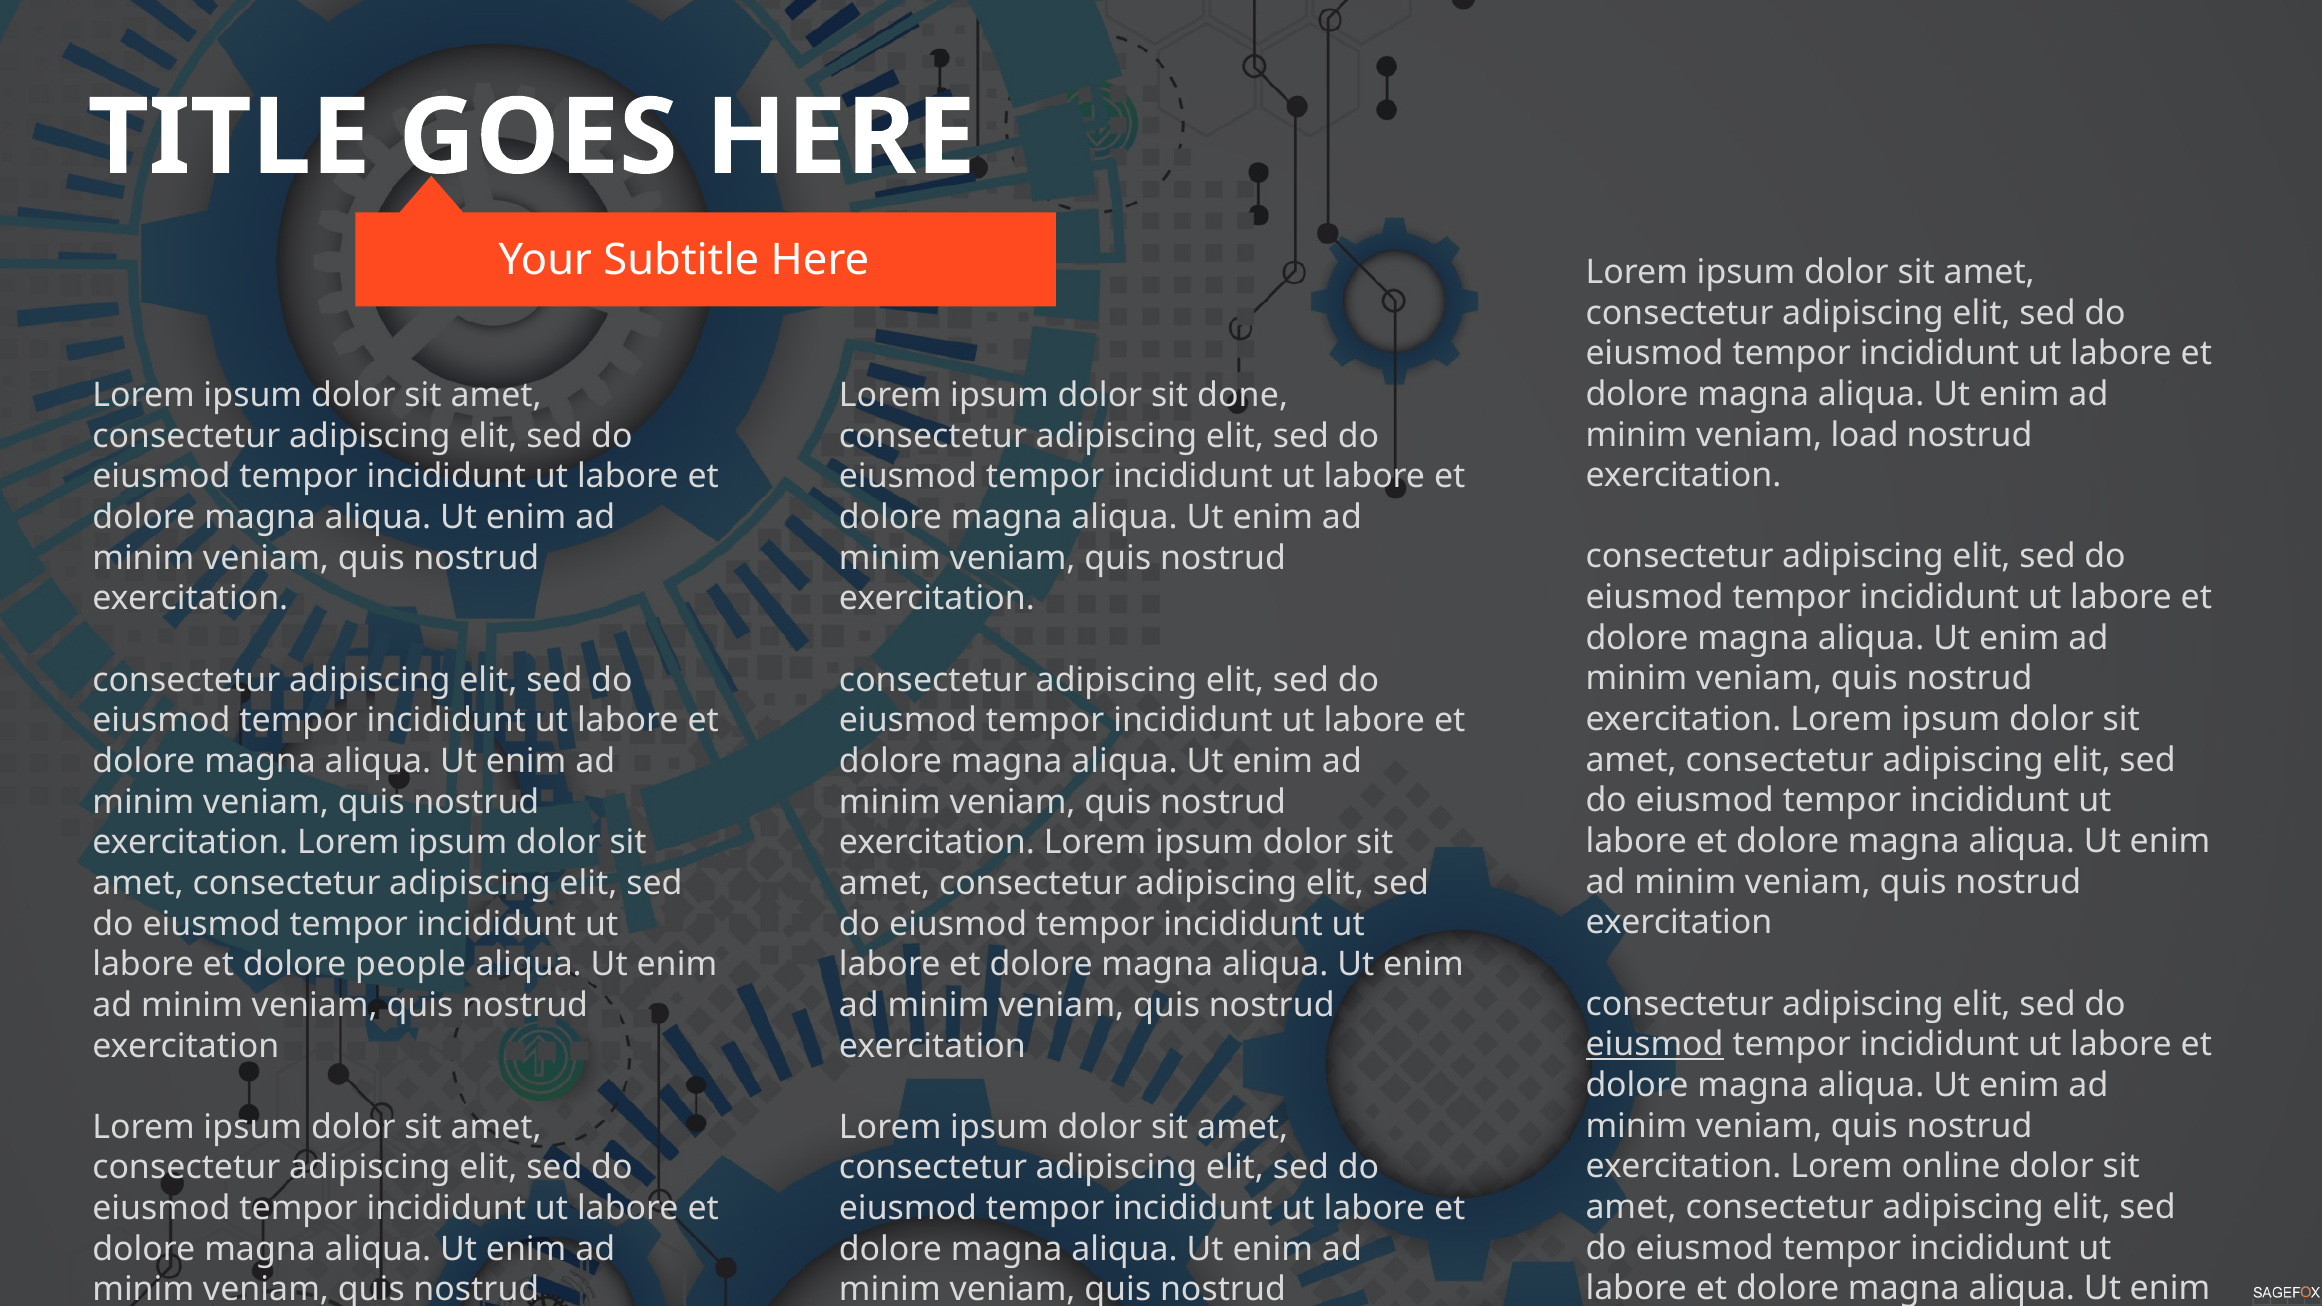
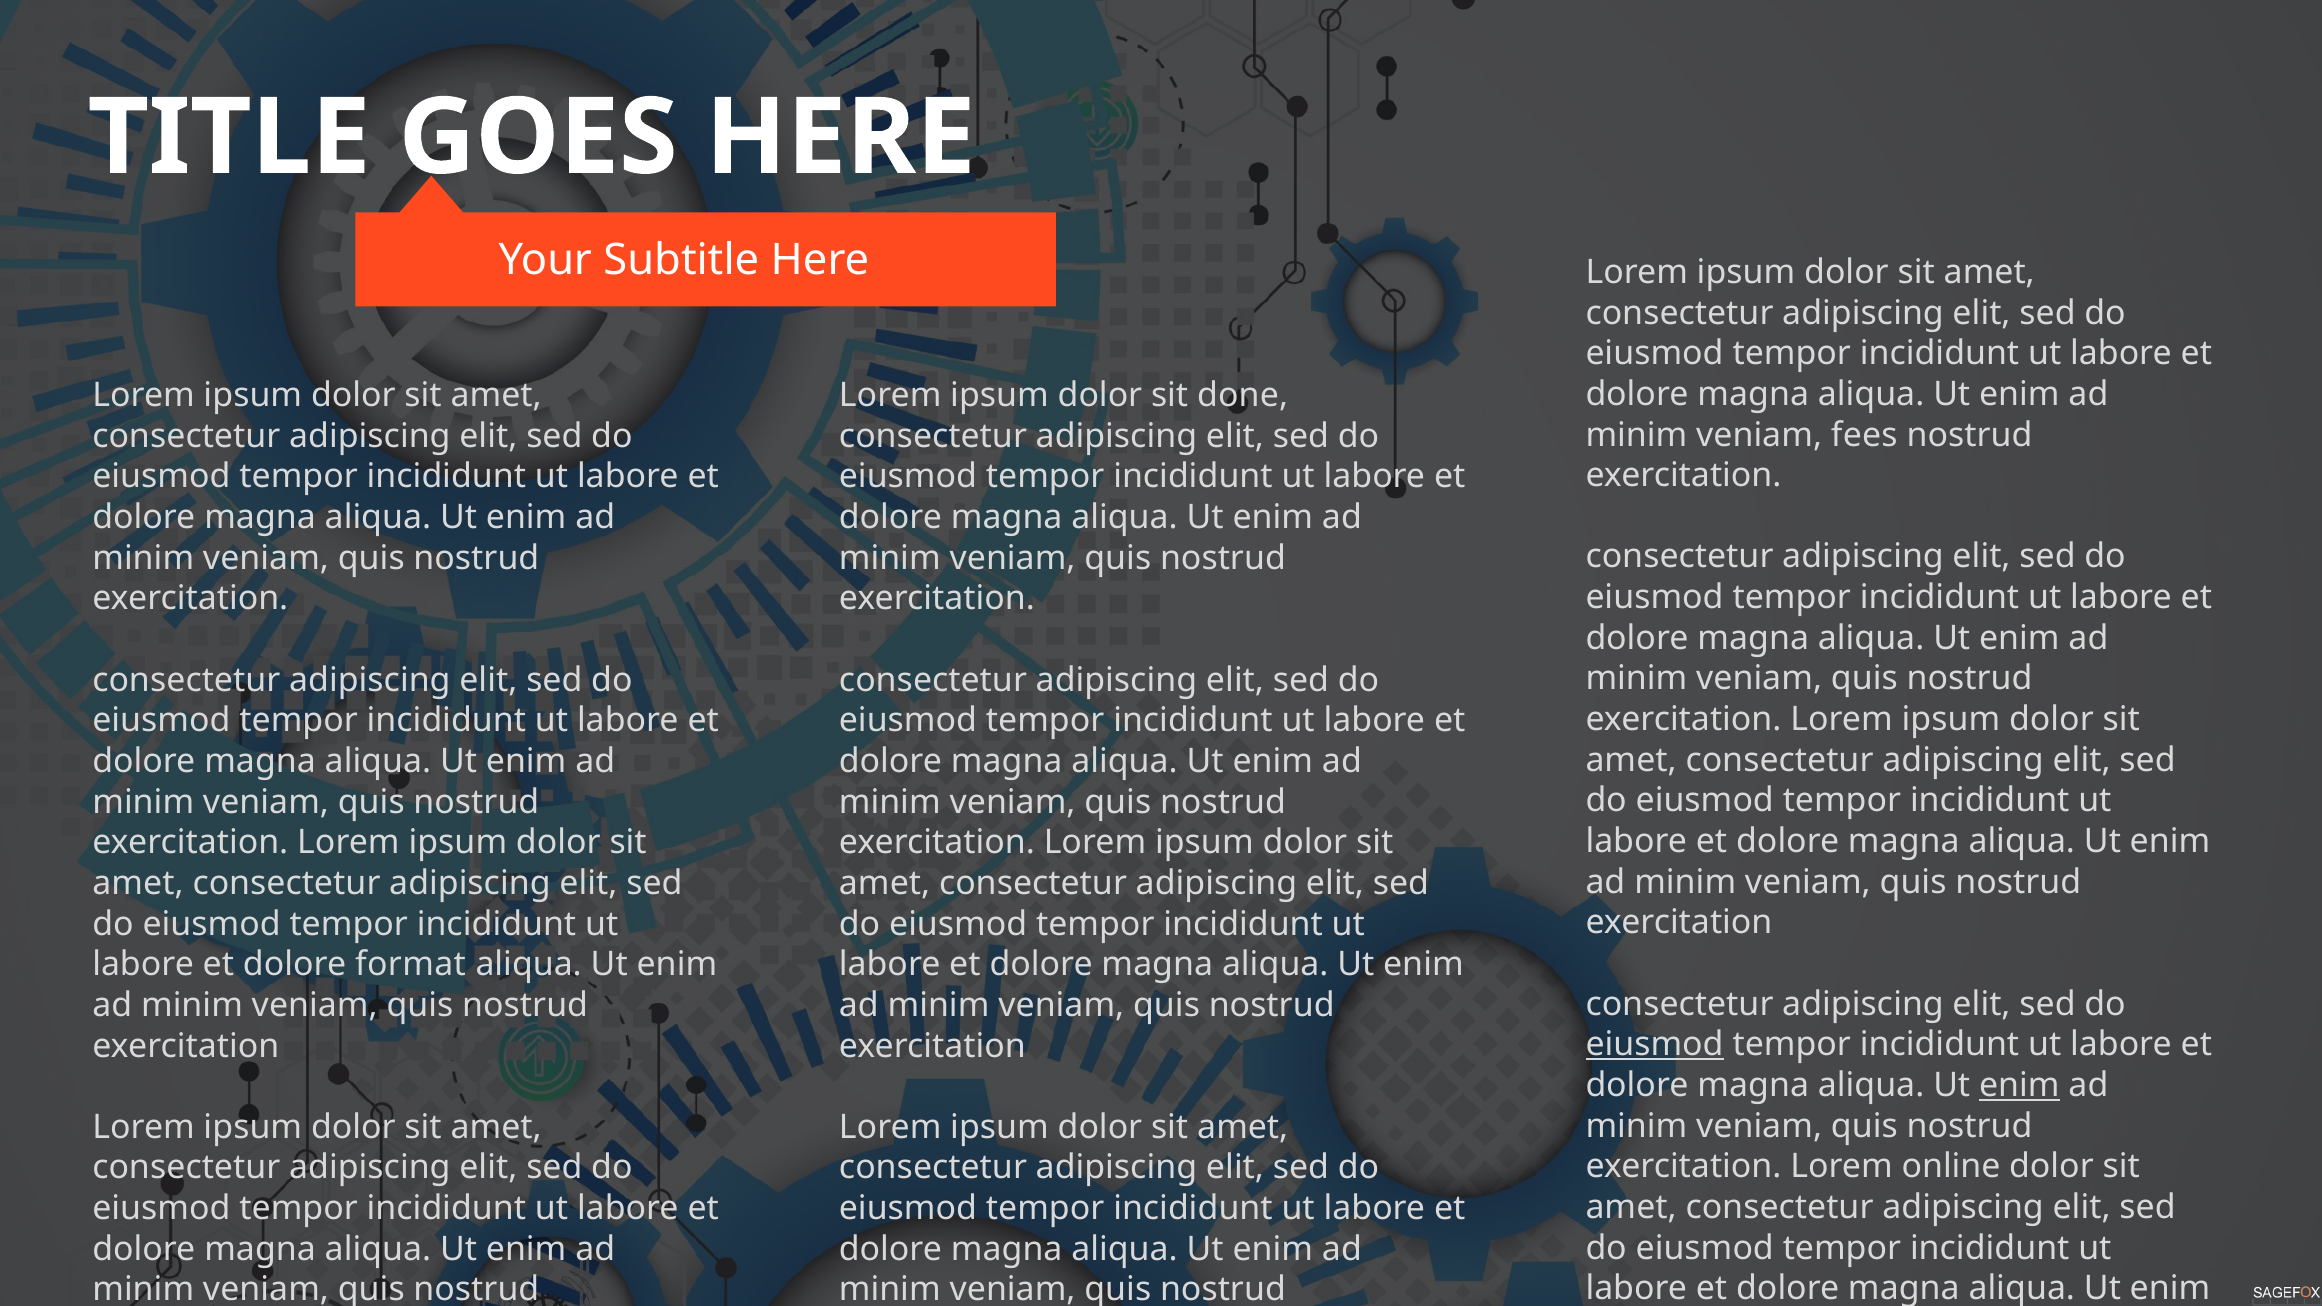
load: load -> fees (1864, 435)
people: people -> format (410, 965)
enim underline: none -> present (2019, 1085)
